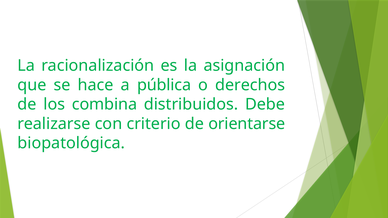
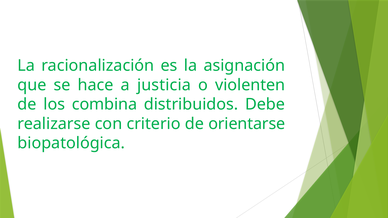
pública: pública -> justicia (164, 85)
derechos: derechos -> violenten (250, 85)
